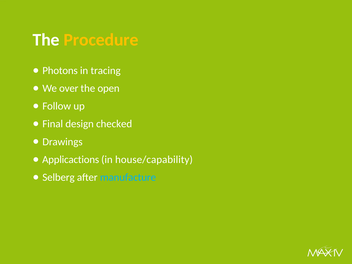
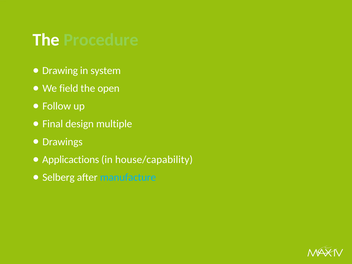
Procedure colour: yellow -> light green (101, 40)
Photons: Photons -> Drawing (60, 71)
tracing: tracing -> system (106, 71)
over: over -> field (69, 88)
checked: checked -> multiple (114, 124)
